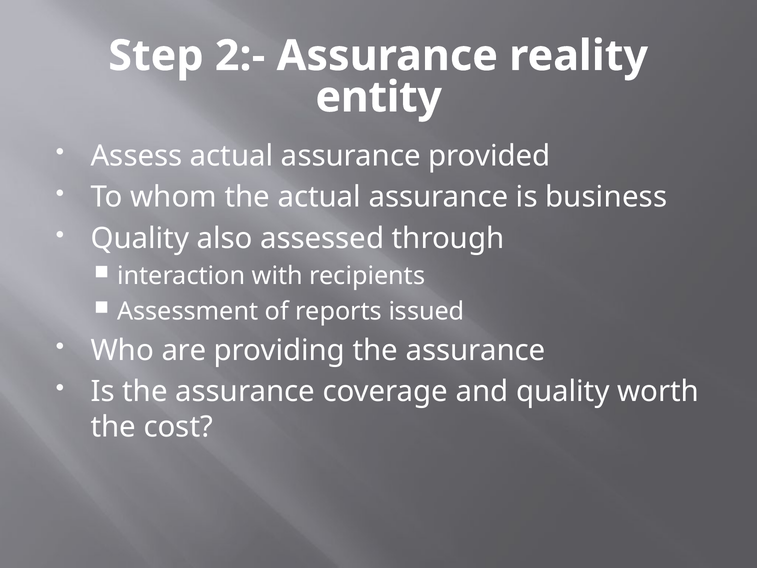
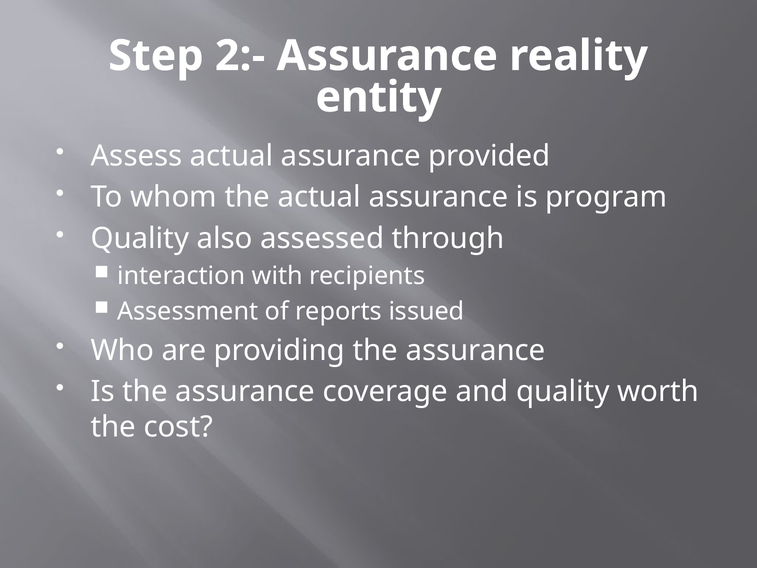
business: business -> program (606, 197)
